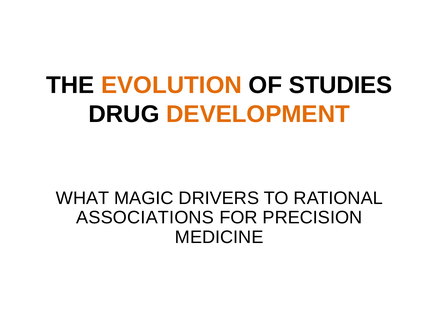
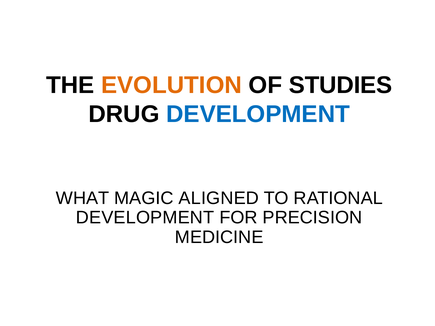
DEVELOPMENT colour: orange -> blue (258, 114)
DRIVERS: DRIVERS -> ALIGNED (219, 198)
ASSOCIATIONS: ASSOCIATIONS -> DEVELOPMENT (145, 218)
